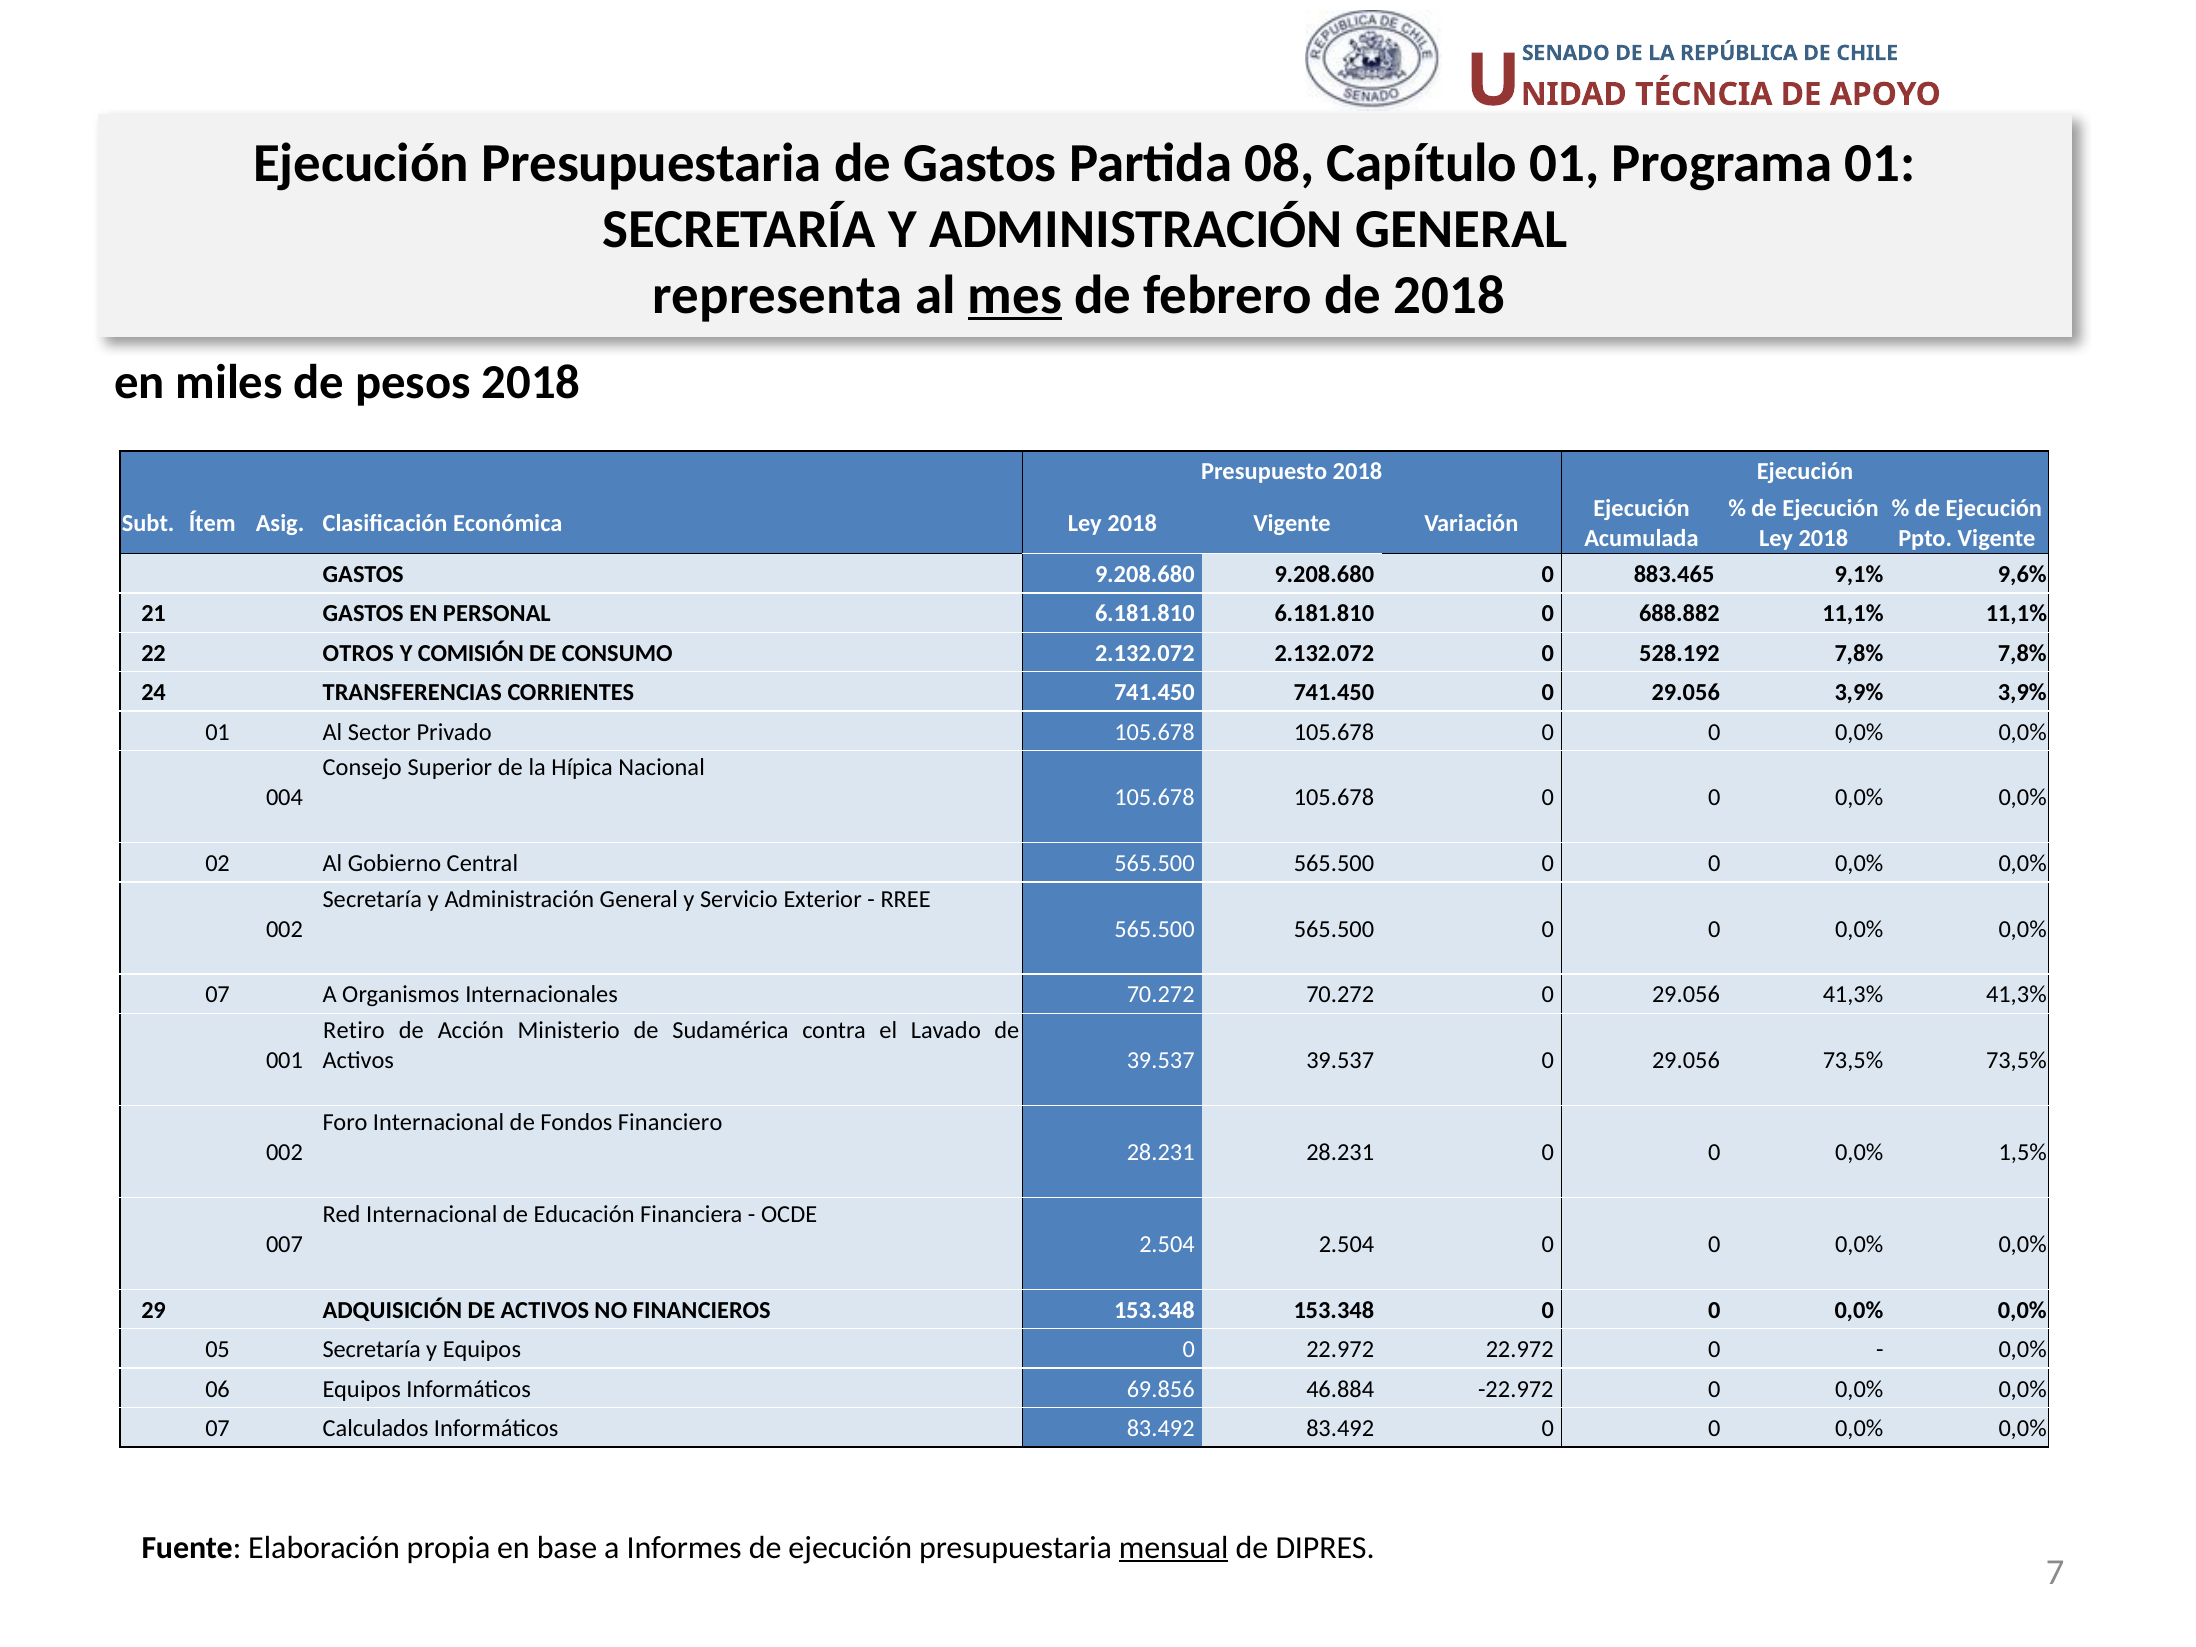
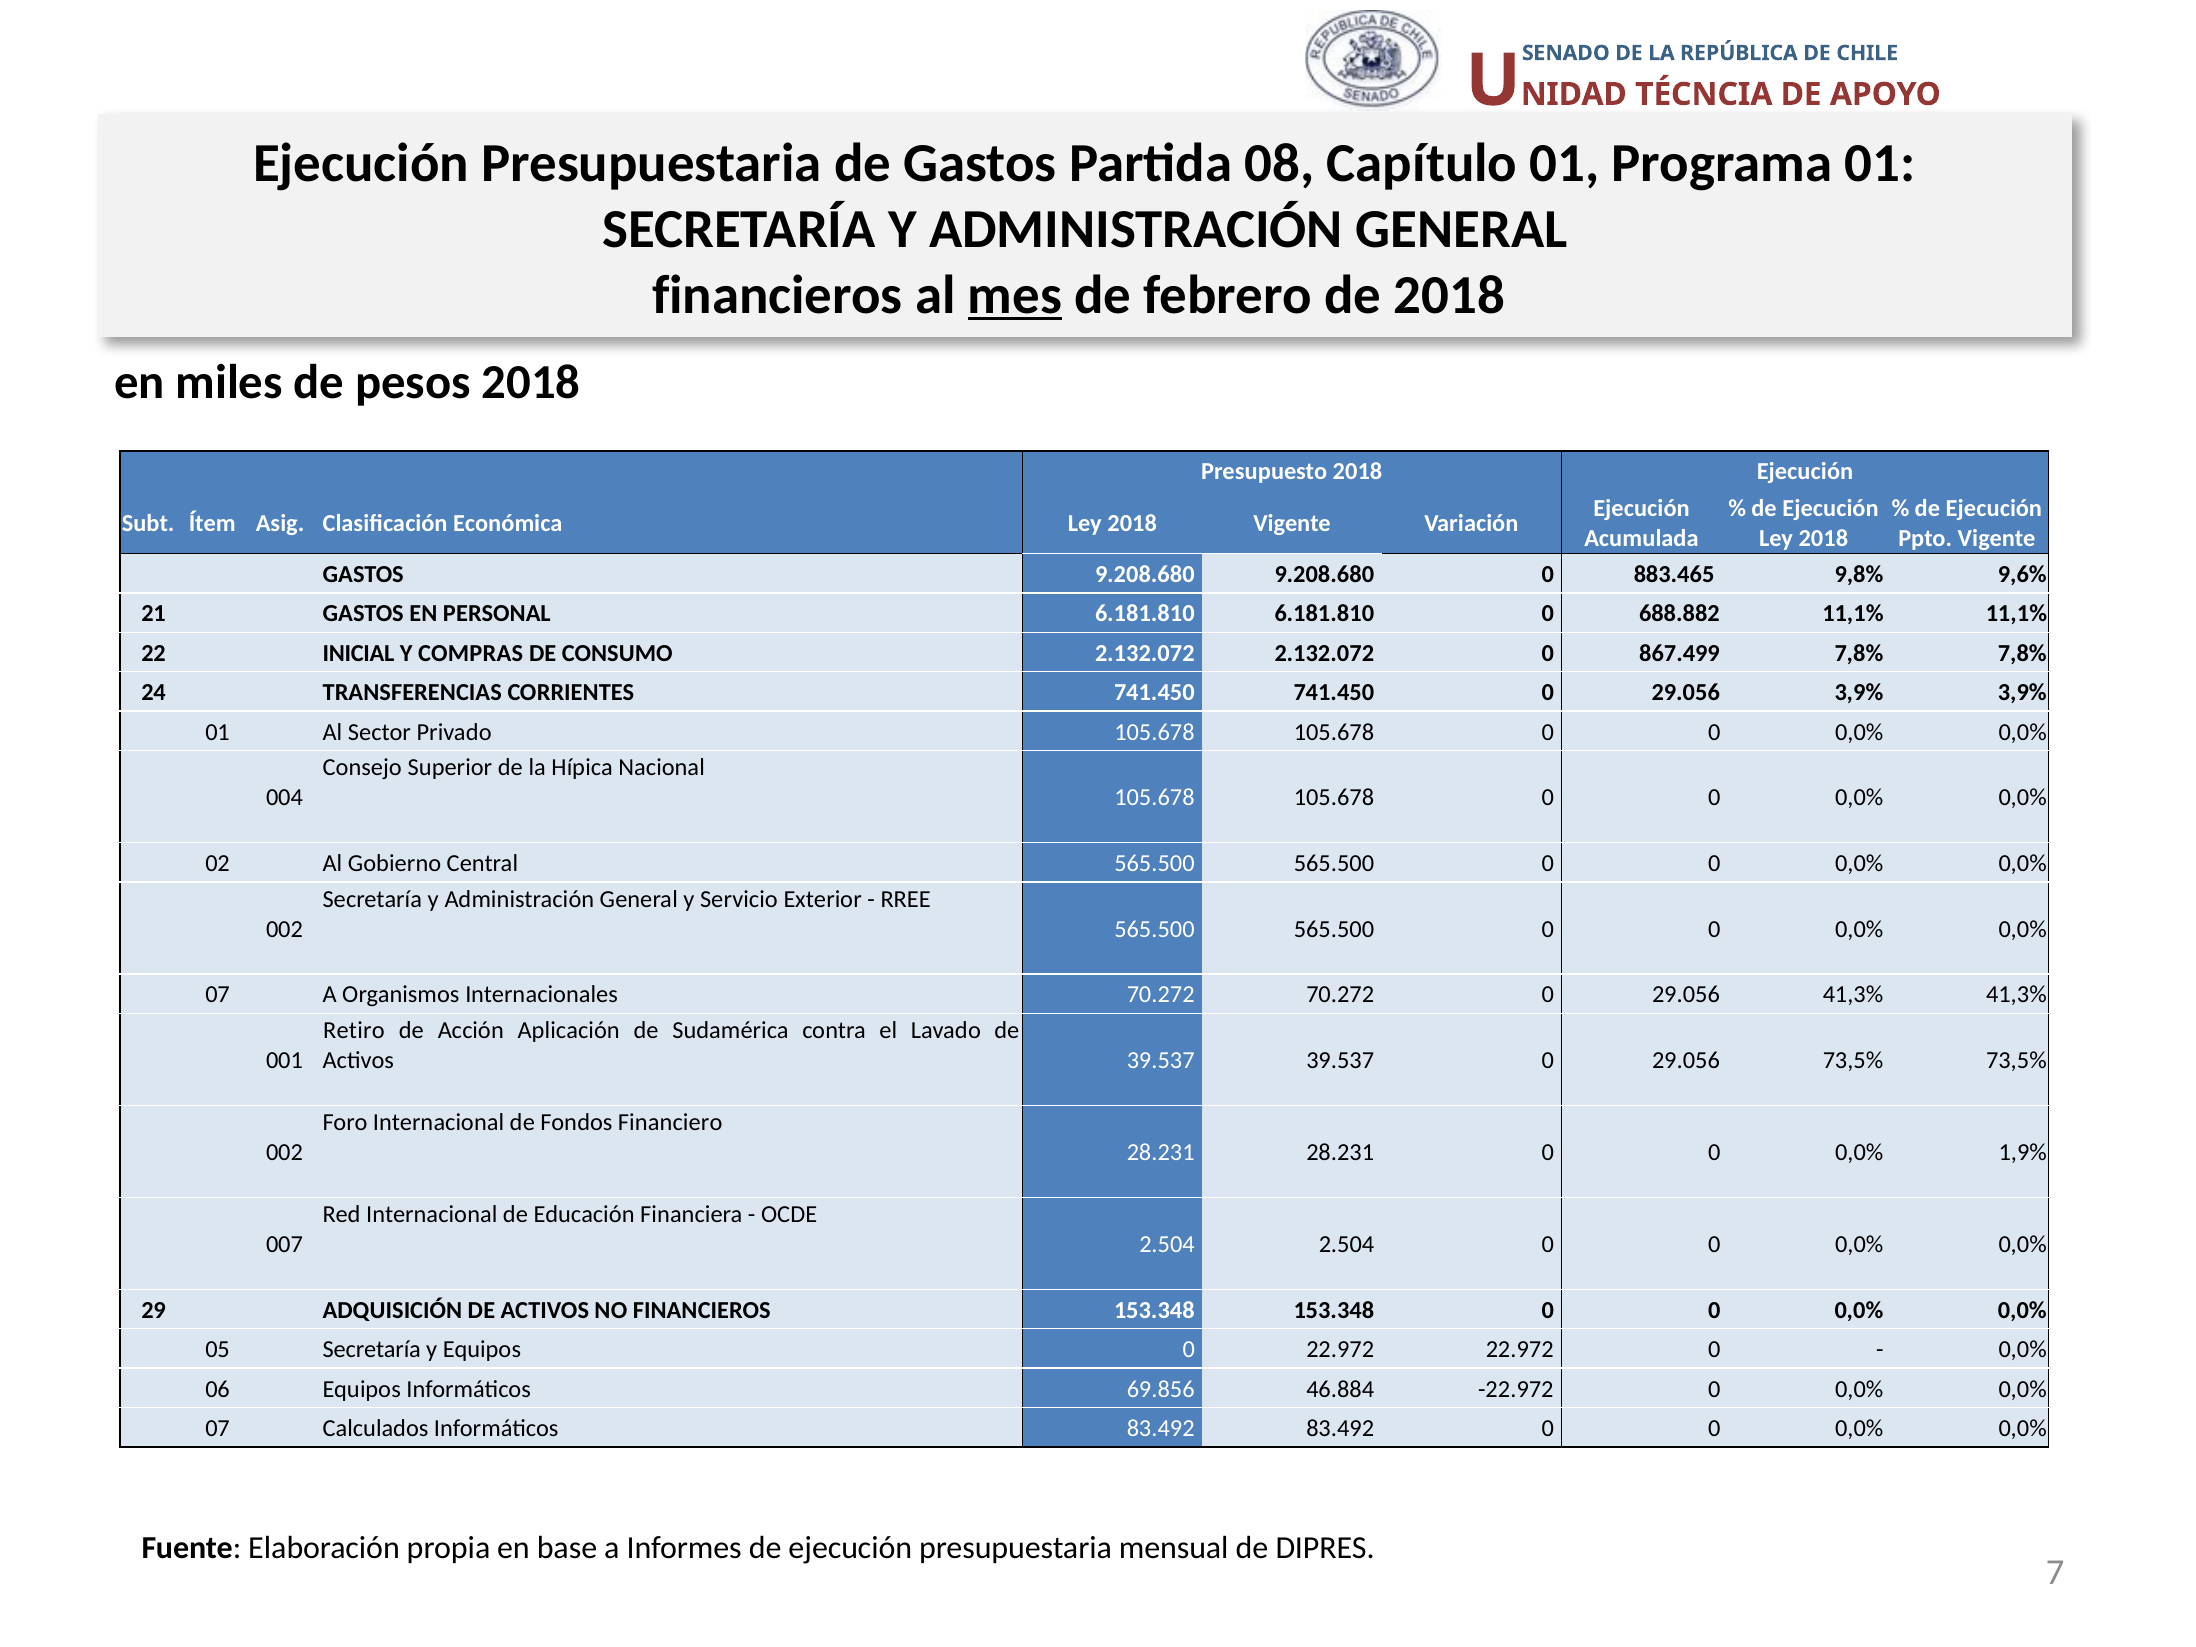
representa: representa -> financieros (777, 295)
9,1%: 9,1% -> 9,8% (1859, 574)
OTROS: OTROS -> INICIAL (359, 653)
COMISIÓN: COMISIÓN -> COMPRAS (471, 653)
528.192: 528.192 -> 867.499 (1680, 653)
Ministerio: Ministerio -> Aplicación (569, 1031)
1,5%: 1,5% -> 1,9% (2023, 1153)
mensual underline: present -> none (1174, 1547)
